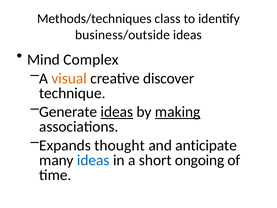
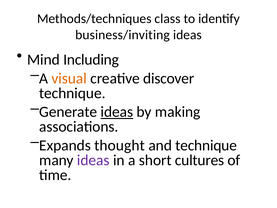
business/outside: business/outside -> business/inviting (123, 35)
Complex: Complex -> Including (91, 60)
making underline: present -> none (178, 112)
and anticipate: anticipate -> technique (206, 145)
ideas colour: blue -> purple (93, 160)
ongoing: ongoing -> cultures (200, 160)
